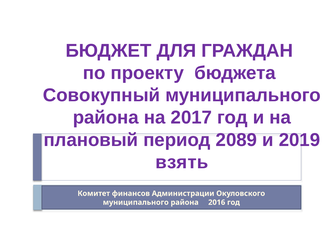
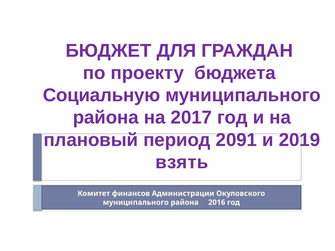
Совокупный: Совокупный -> Социальную (102, 95)
2089: 2089 -> 2091 (236, 140)
